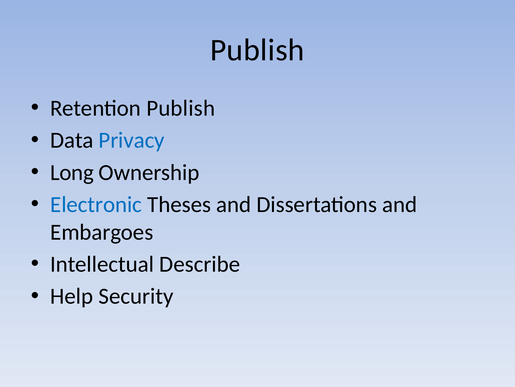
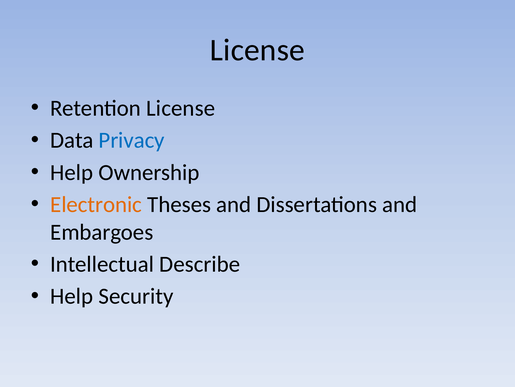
Publish: Publish -> License (257, 50)
Retention Publish: Publish -> License (181, 108)
Long: Long -> Help (72, 172)
Electronic colour: blue -> orange (96, 204)
